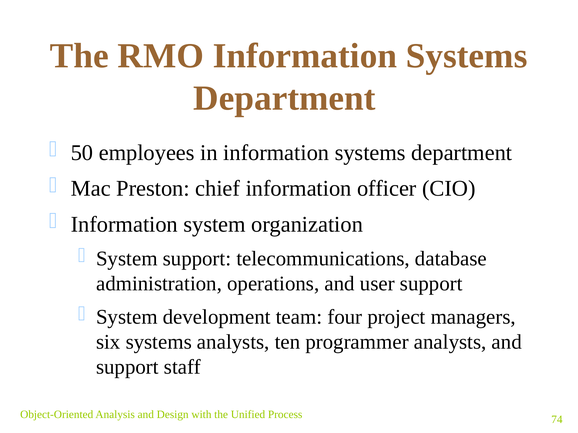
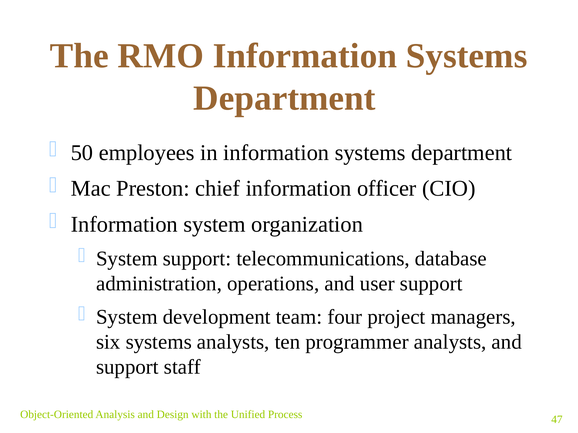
74: 74 -> 47 (557, 420)
